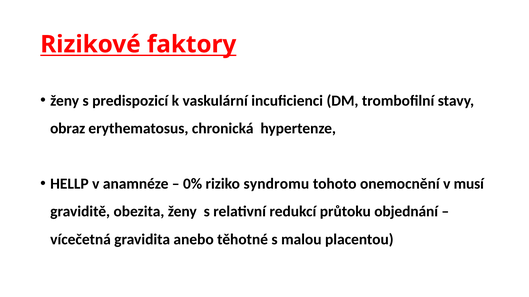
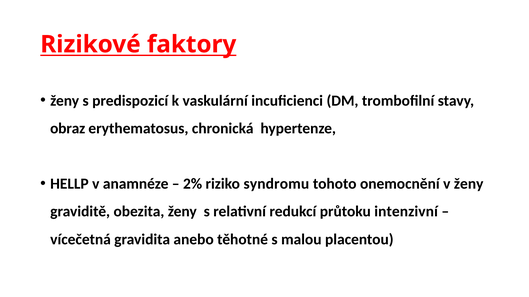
0%: 0% -> 2% (193, 184)
v musí: musí -> ženy (469, 184)
objednání: objednání -> intenzivní (406, 212)
